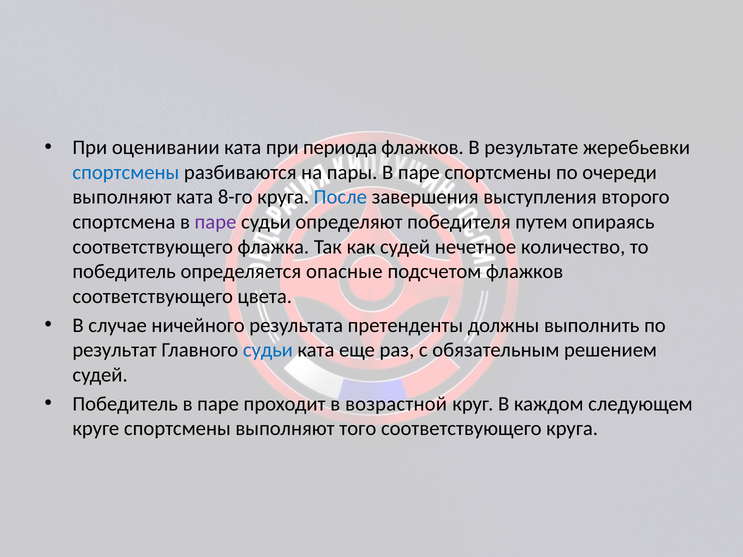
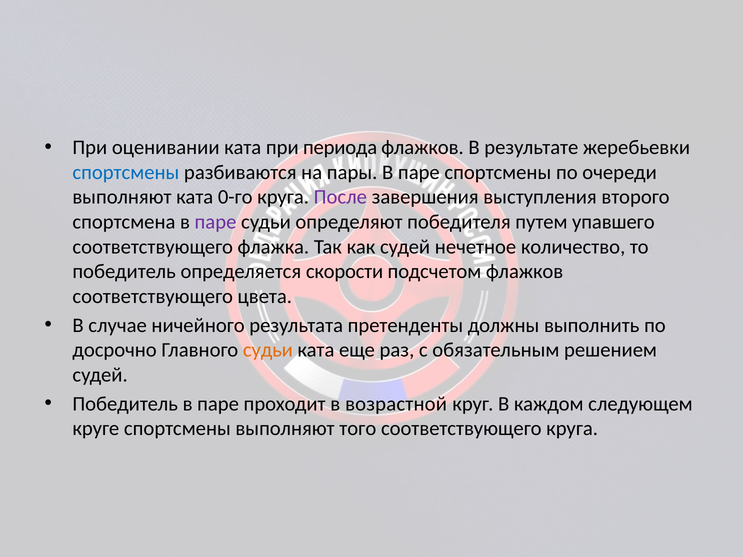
8-го: 8-го -> 0-го (235, 197)
После colour: blue -> purple (340, 197)
опираясь: опираясь -> упавшего (613, 222)
опасные: опасные -> скорости (345, 272)
результат: результат -> досрочно (115, 350)
судьи colour: blue -> orange (268, 350)
